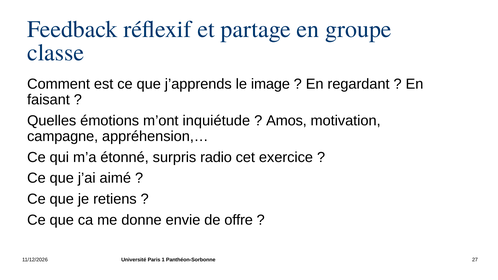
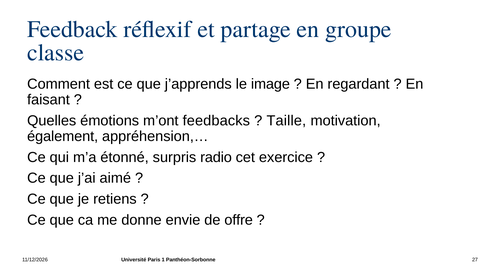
inquiétude: inquiétude -> feedbacks (216, 121)
Amos: Amos -> Taille (286, 121)
campagne: campagne -> également (63, 136)
